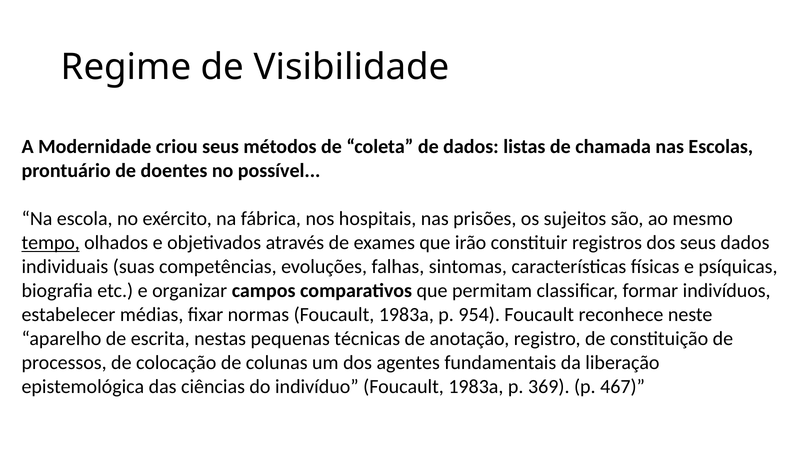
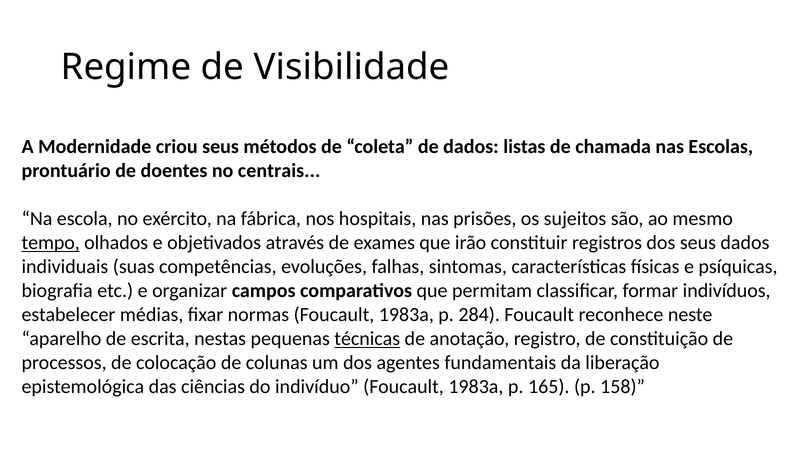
possível: possível -> centrais (279, 171)
954: 954 -> 284 (479, 315)
técnicas underline: none -> present (367, 339)
369: 369 -> 165 (549, 387)
467: 467 -> 158 (623, 387)
